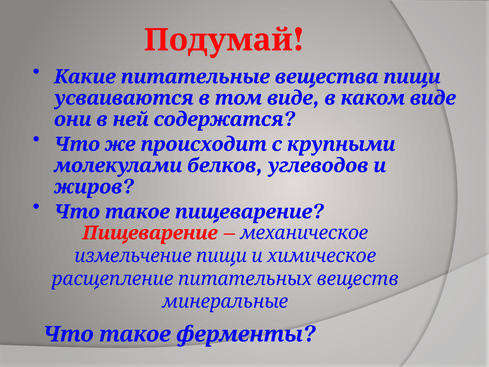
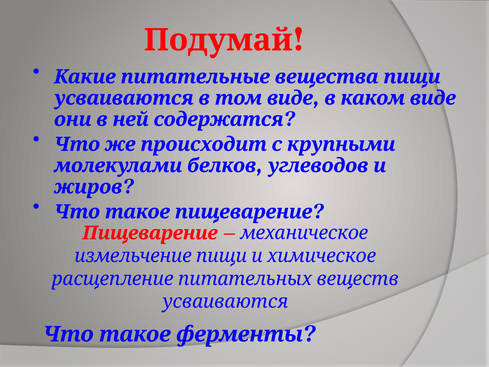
минеральные: минеральные -> усваиваются (225, 301)
